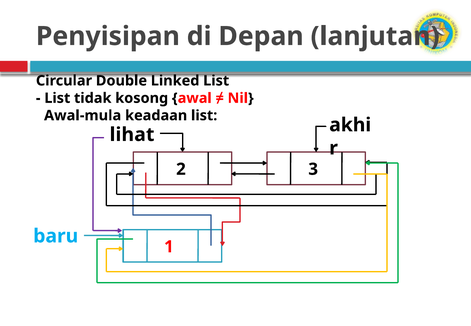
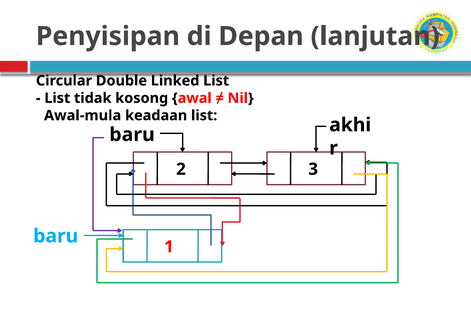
lihat: lihat -> baru (132, 135)
